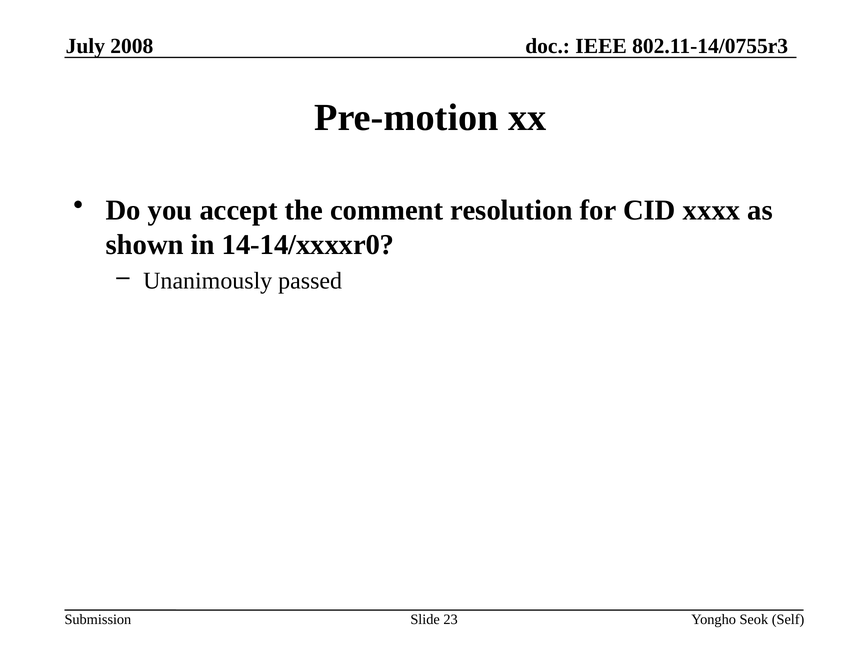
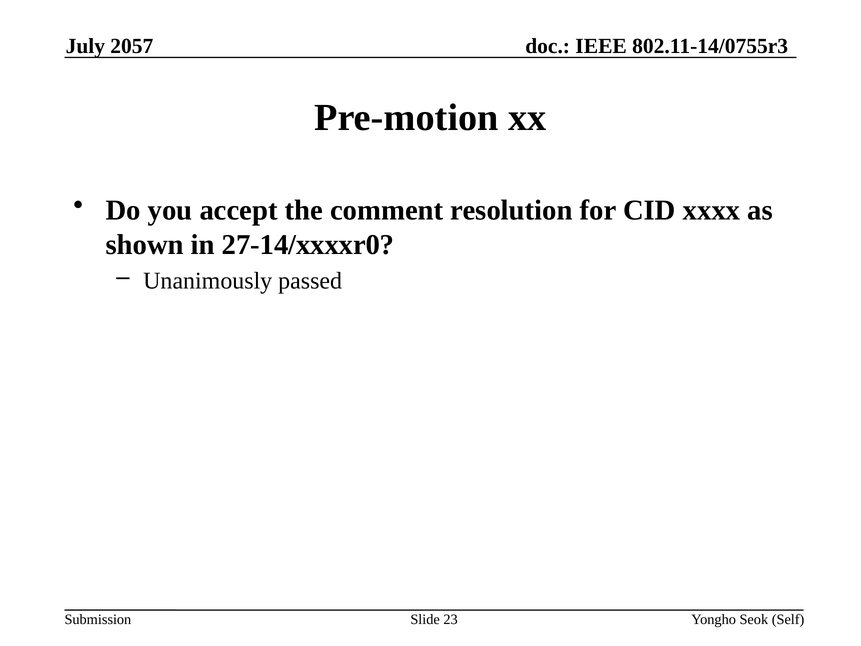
2008: 2008 -> 2057 (132, 46)
14-14/xxxxr0: 14-14/xxxxr0 -> 27-14/xxxxr0 (308, 245)
